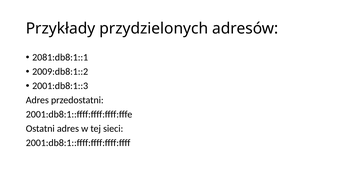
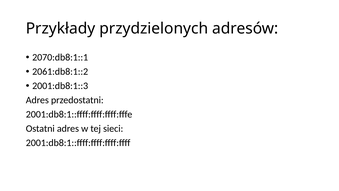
2081:db8:1::1: 2081:db8:1::1 -> 2070:db8:1::1 (60, 57)
2009:db8:1::2: 2009:db8:1::2 -> 2061:db8:1::2 (60, 72)
